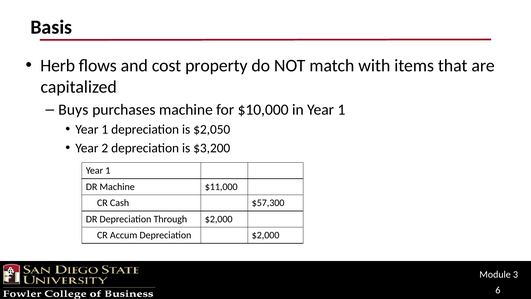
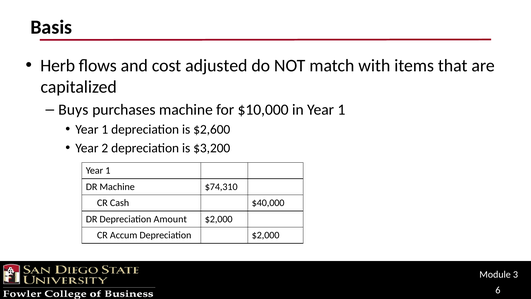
property: property -> adjusted (216, 66)
$2,050: $2,050 -> $2,600 (212, 129)
$11,000: $11,000 -> $74,310 (221, 187)
$57,300: $57,300 -> $40,000 (268, 203)
Through: Through -> Amount (170, 219)
